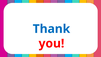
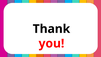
Thank colour: blue -> black (51, 29)
